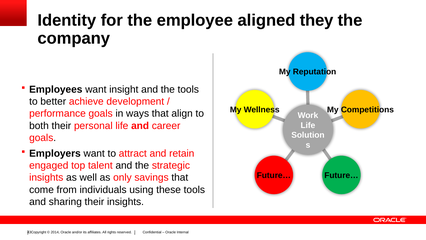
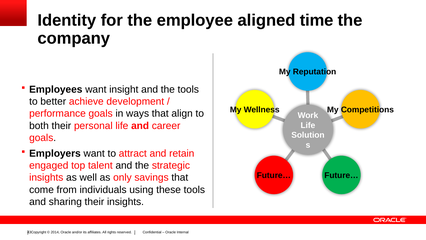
they: they -> time (317, 20)
